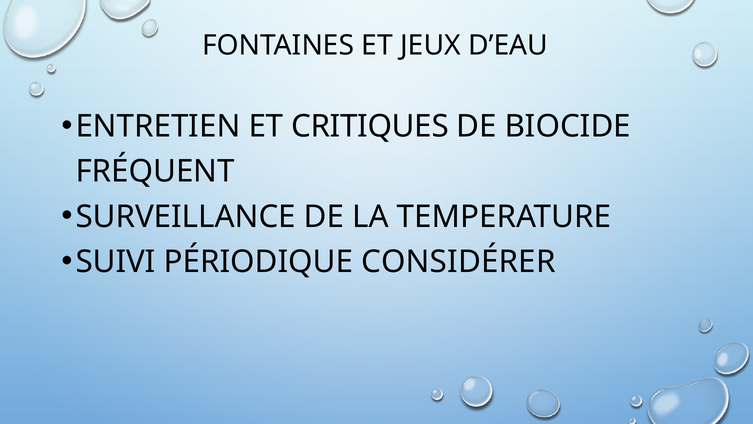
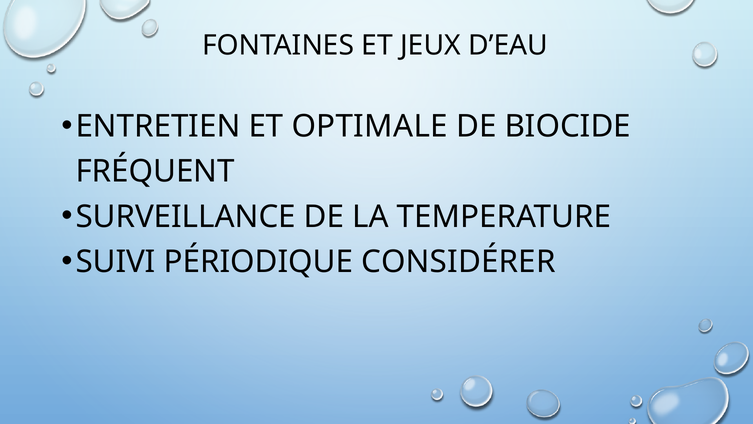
CRITIQUES: CRITIQUES -> OPTIMALE (370, 126)
